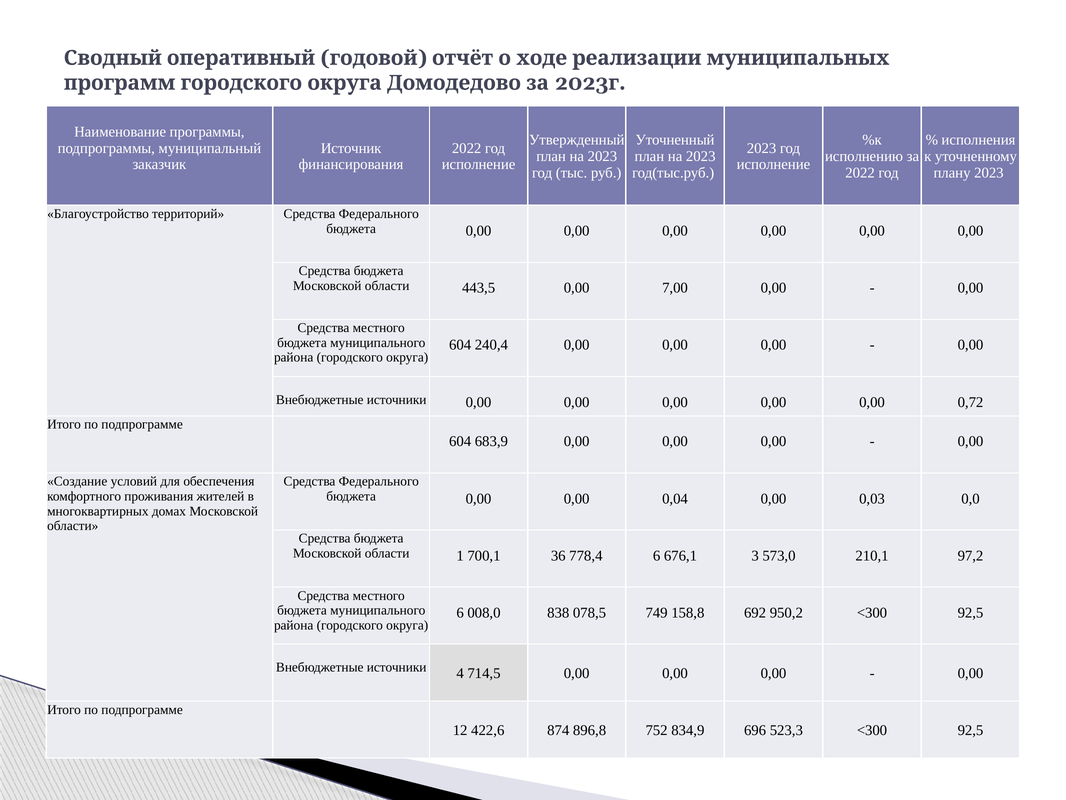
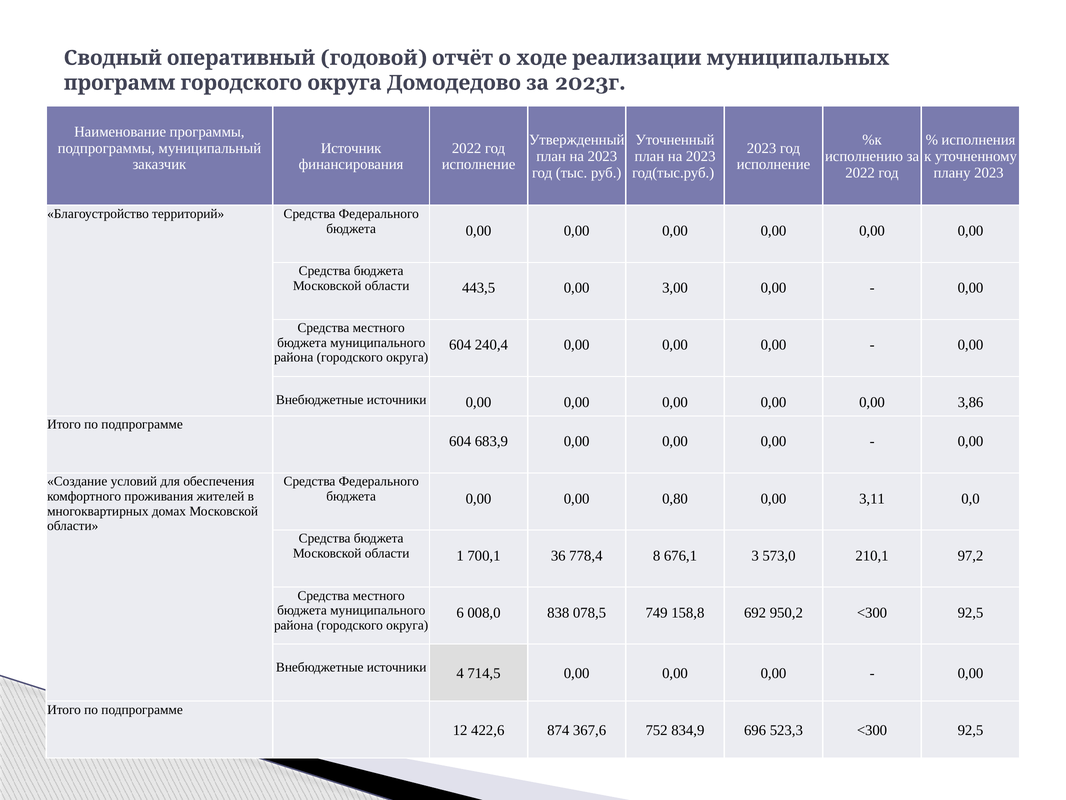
7,00: 7,00 -> 3,00 (675, 288)
0,72: 0,72 -> 3,86 (971, 402)
0,04: 0,04 -> 0,80 (675, 498)
0,03: 0,03 -> 3,11 (872, 498)
778,4 6: 6 -> 8 (657, 555)
896,8: 896,8 -> 367,6 (590, 730)
